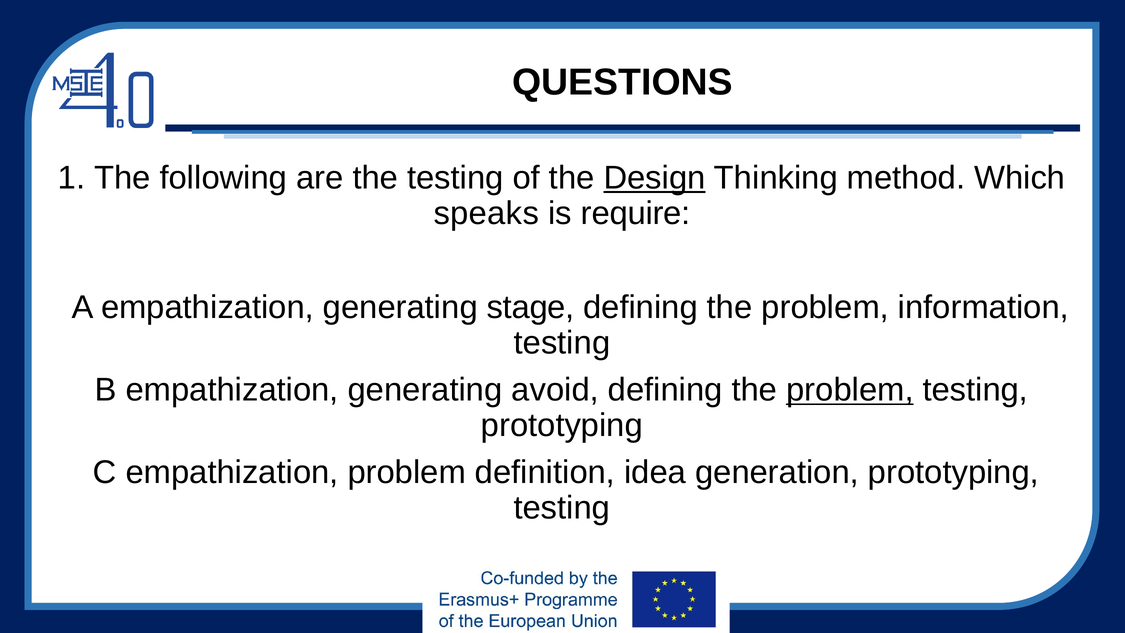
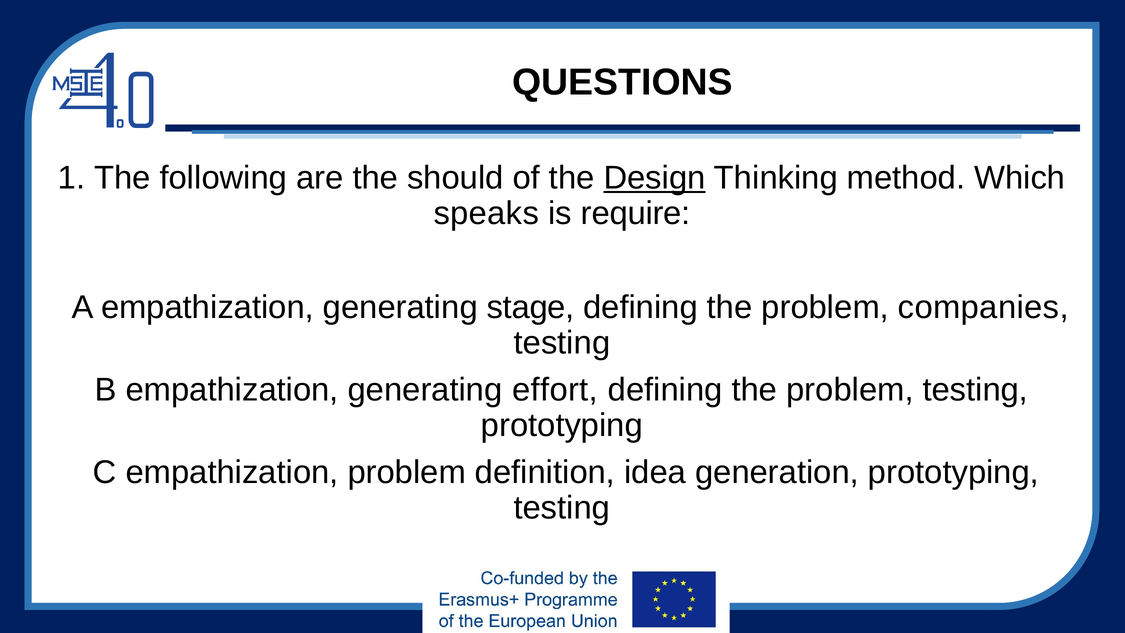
the testing: testing -> should (455, 178)
information: information -> companies (983, 308)
avoid: avoid -> effort (555, 390)
problem underline: present -> none (850, 390)
